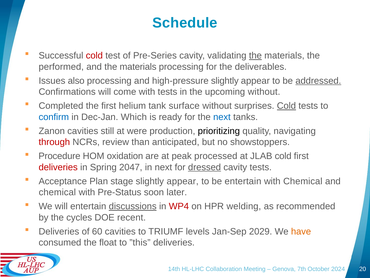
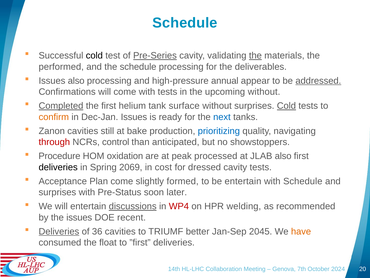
cold colour: red -> black (94, 56)
Pre-Series underline: none -> present (155, 56)
and the materials: materials -> schedule (138, 67)
high-pressure slightly: slightly -> annual (225, 81)
Completed underline: none -> present (61, 106)
confirm colour: blue -> orange (54, 117)
Dec-Jan Which: Which -> Issues (134, 117)
were: were -> bake (137, 131)
prioritizing colour: black -> blue (219, 131)
review: review -> control (116, 142)
JLAB cold: cold -> also (283, 156)
deliveries colour: red -> black (58, 167)
2047: 2047 -> 2069 (131, 167)
in next: next -> cost (163, 167)
dressed underline: present -> none (205, 167)
Plan stage: stage -> come (122, 181)
appear: appear -> formed (183, 181)
with Chemical: Chemical -> Schedule (303, 181)
chemical: chemical -> surprises (57, 192)
the cycles: cycles -> issues (79, 217)
Deliveries underline: none -> present (59, 231)
60: 60 -> 36 (97, 231)
levels: levels -> better (198, 231)
2029: 2029 -> 2045 (261, 231)
”this: ”this -> ”first (140, 242)
